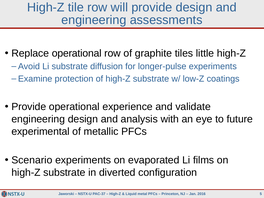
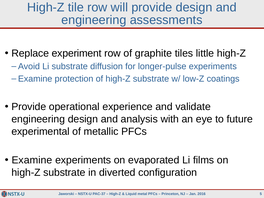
Replace operational: operational -> experiment (77, 53)
Scenario: Scenario -> Examine (32, 160)
